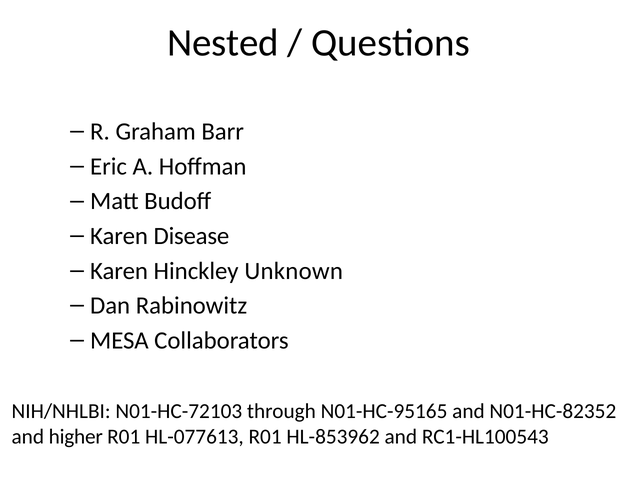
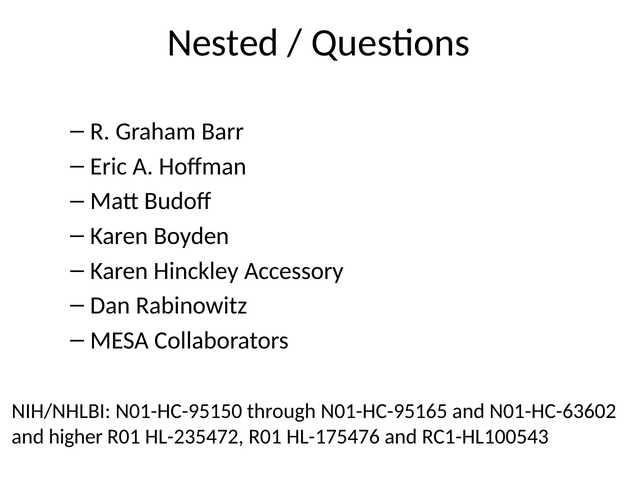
Disease: Disease -> Boyden (191, 236)
Unknown: Unknown -> Accessory (294, 271)
N01-HC-72103: N01-HC-72103 -> N01-HC-95150 (179, 411)
N01-HC-82352: N01-HC-82352 -> N01-HC-63602 (553, 411)
HL-077613: HL-077613 -> HL-235472 (194, 436)
HL-853962: HL-853962 -> HL-175476 (333, 436)
